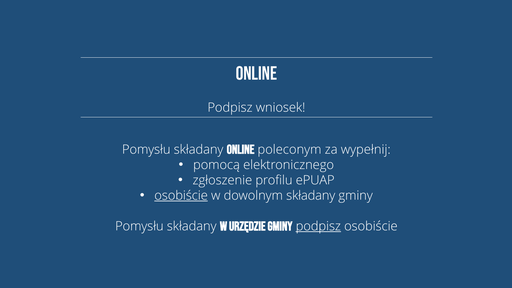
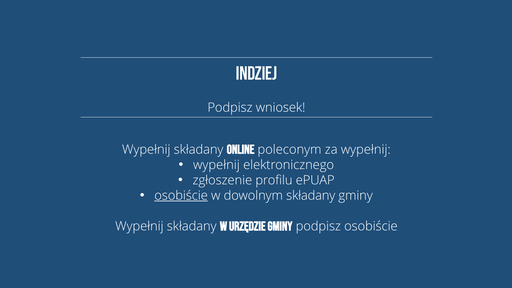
online: online -> indziej (257, 74)
Pomysłu: Pomysłu -> Wypełnij (146, 149)
pomocą: pomocą -> wypełnij (216, 165)
Pomysłu: Pomysłu -> Wypełnij (139, 226)
podpisz underline: present -> none (318, 226)
